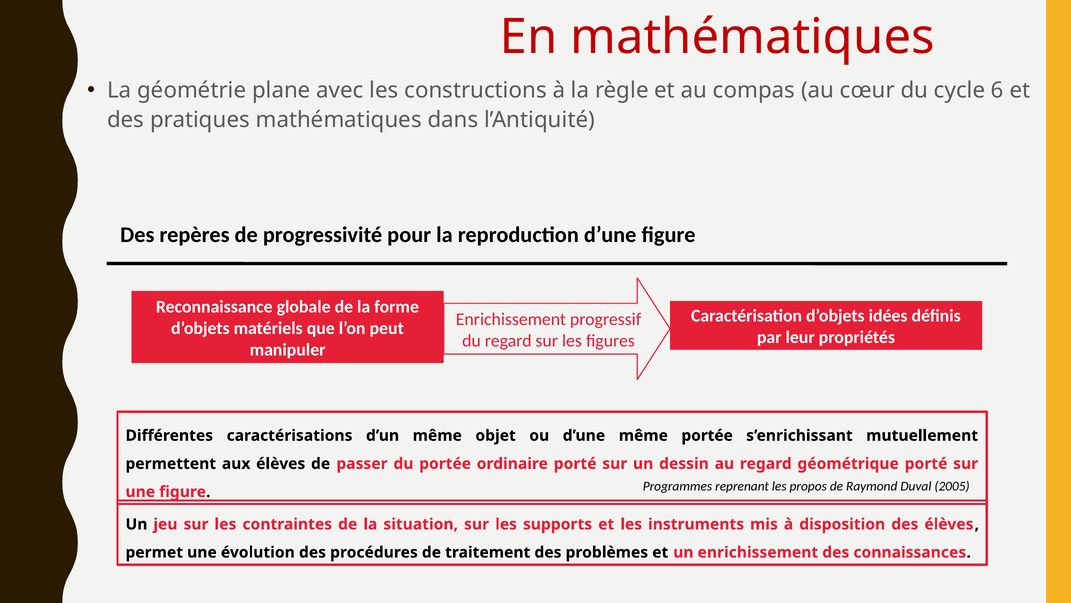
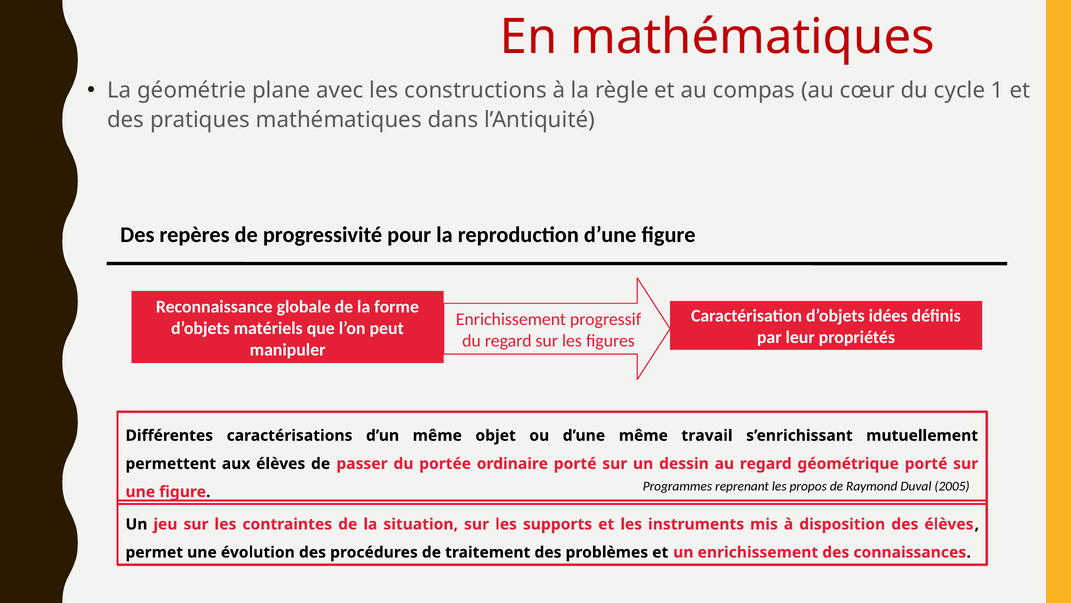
6: 6 -> 1 (997, 90)
même portée: portée -> travail (707, 435)
